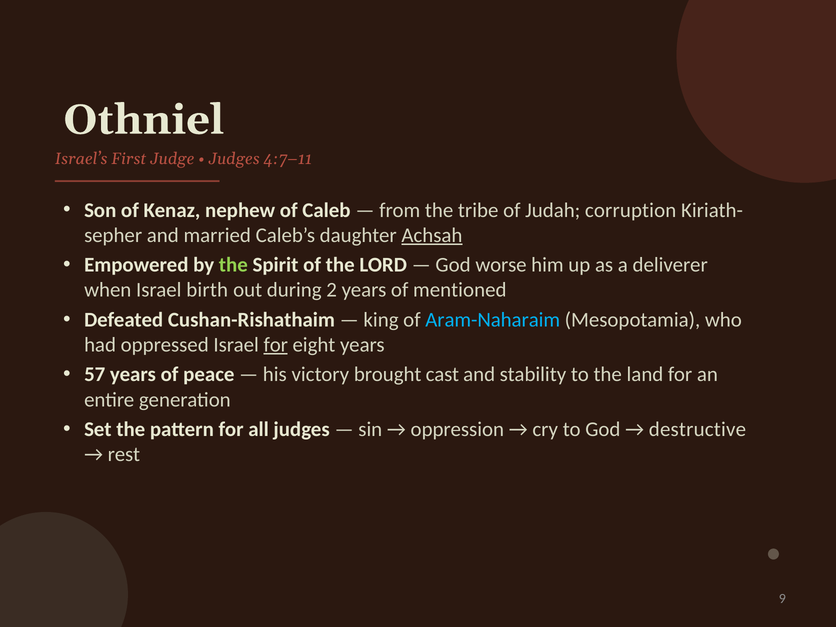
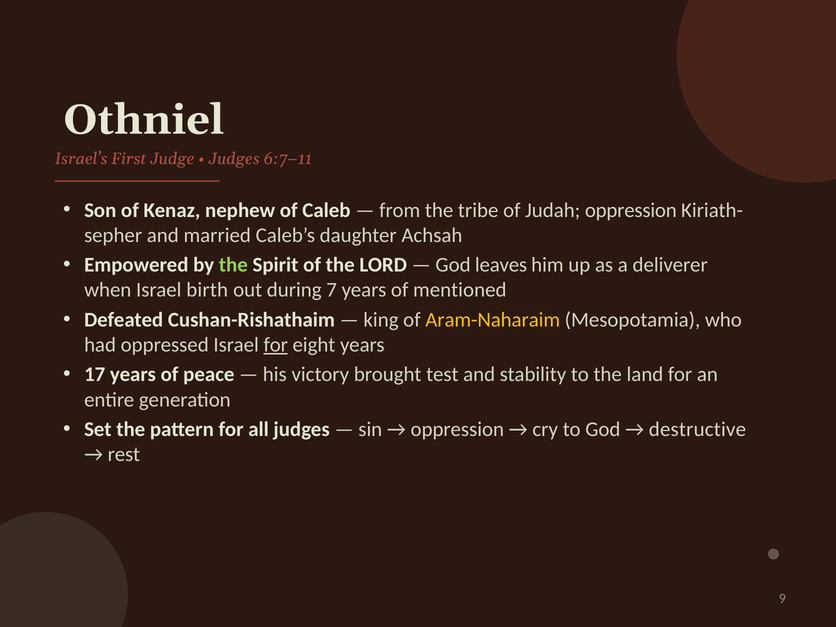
4:7–11: 4:7–11 -> 6:7–11 (288, 159)
Judah corruption: corruption -> oppression (631, 210)
Achsah underline: present -> none (432, 235)
worse: worse -> leaves (501, 265)
2: 2 -> 7 (332, 290)
Aram-Naharaim colour: light blue -> yellow (493, 320)
57: 57 -> 17 (95, 375)
cast: cast -> test (442, 375)
